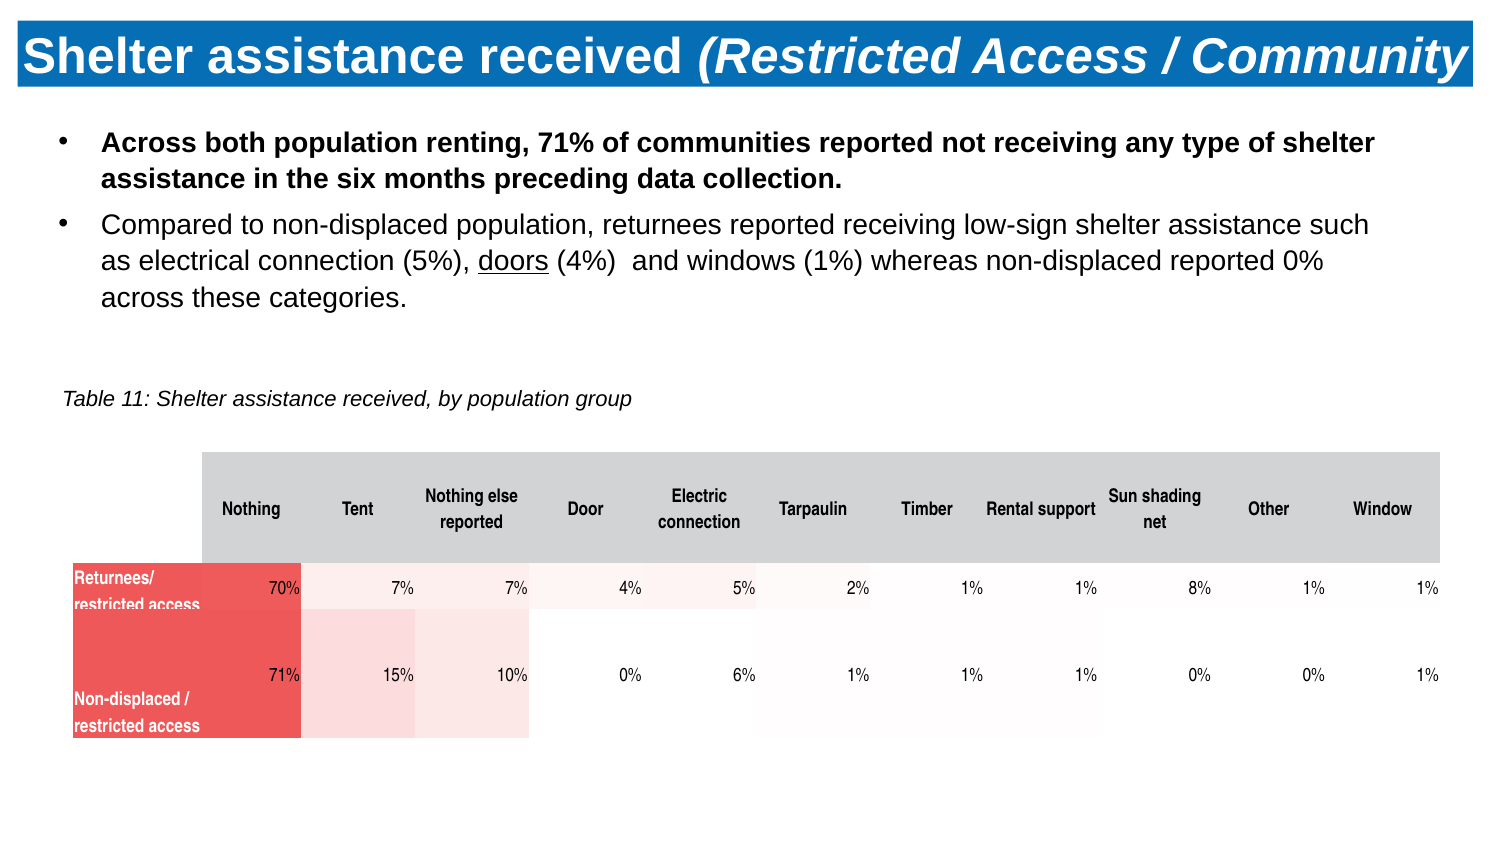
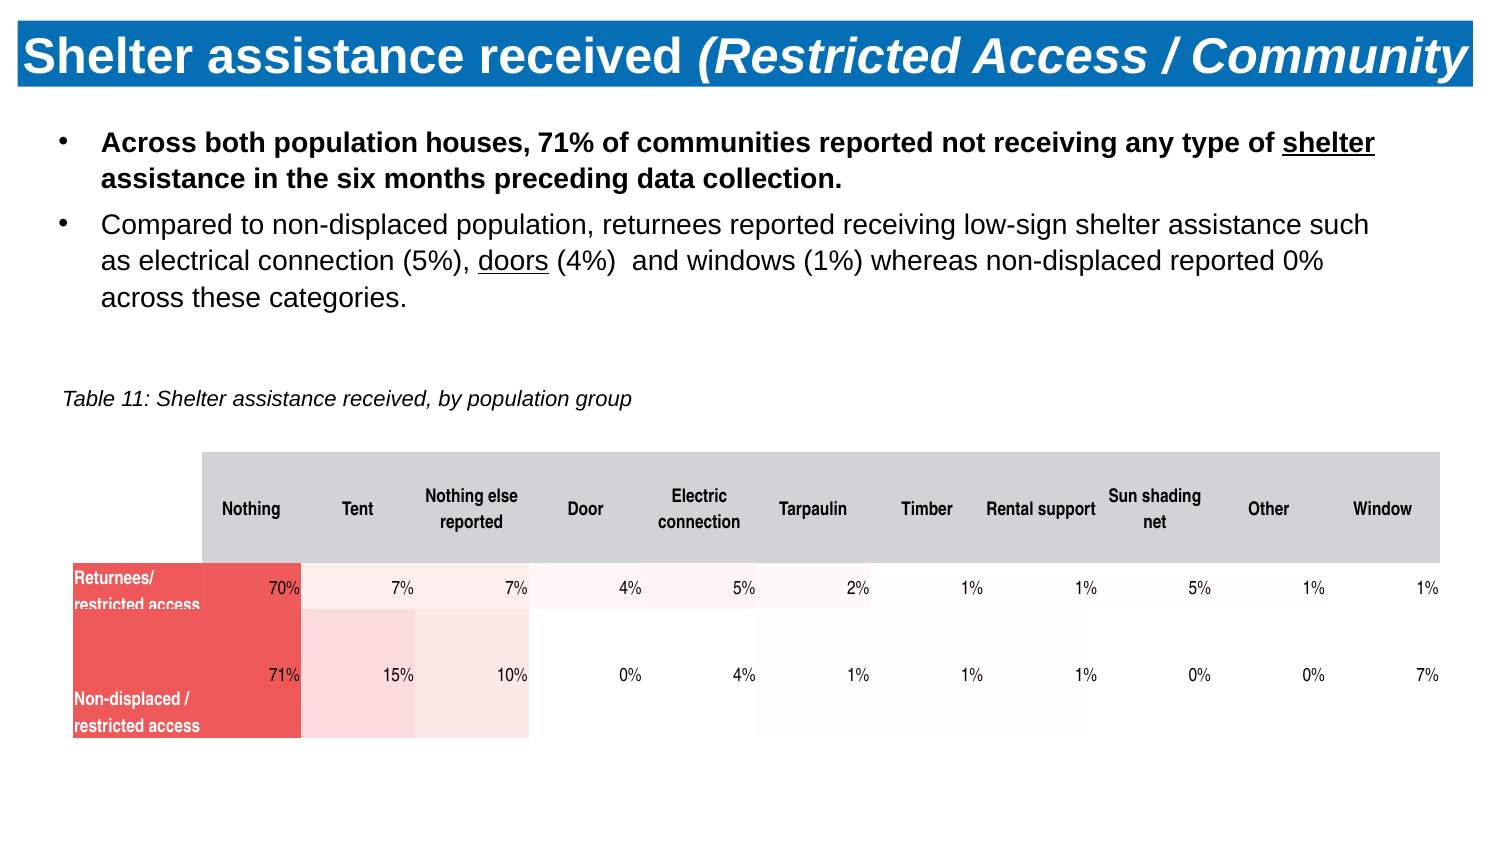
renting: renting -> houses (478, 143)
shelter underline: none -> present (1329, 143)
1% 8%: 8% -> 5% (1200, 588)
0% 6%: 6% -> 4% (744, 676)
0% 1%: 1% -> 7% (1428, 676)
